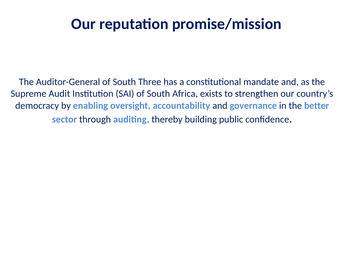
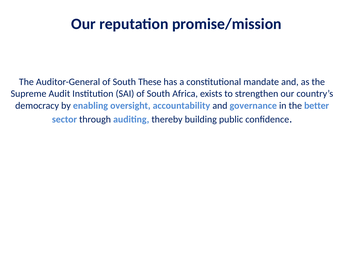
Three: Three -> These (150, 82)
